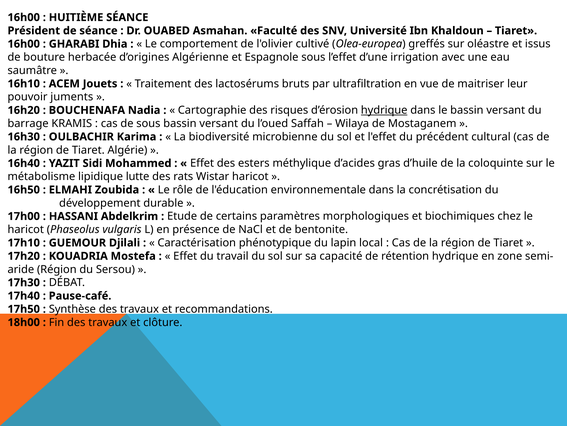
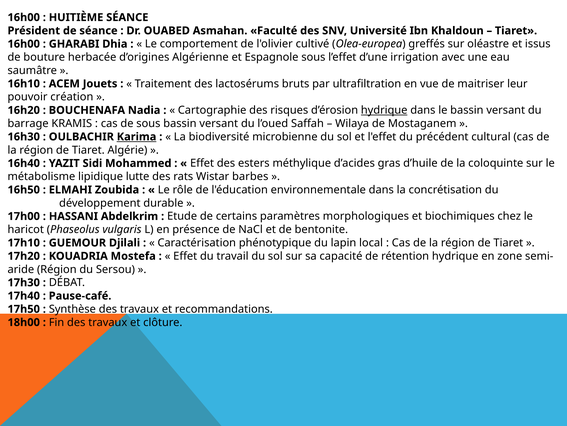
juments: juments -> création (72, 97)
Karima underline: none -> present (137, 137)
Wistar haricot: haricot -> barbes (250, 176)
